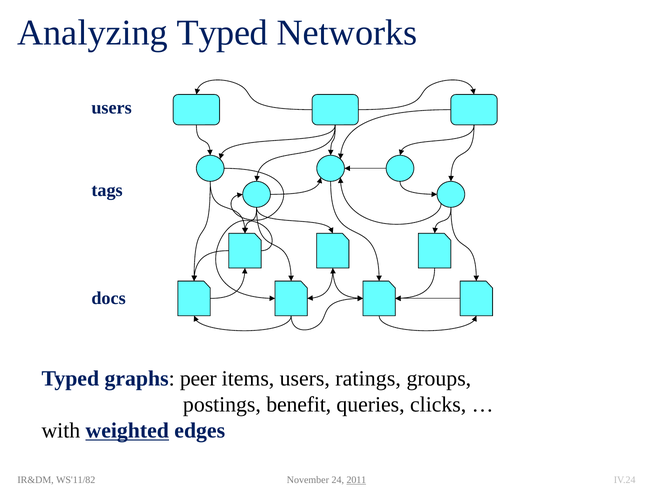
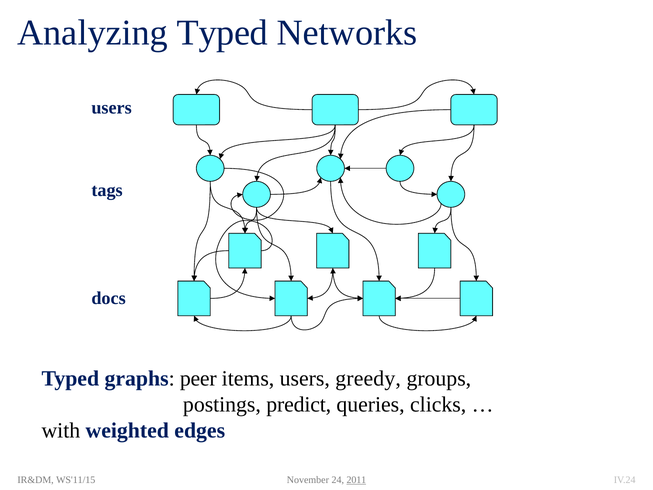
ratings: ratings -> greedy (368, 378)
benefit: benefit -> predict (299, 404)
weighted underline: present -> none (127, 431)
WS'11/82: WS'11/82 -> WS'11/15 (76, 480)
